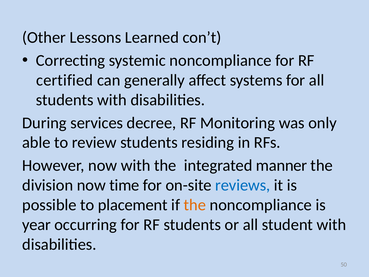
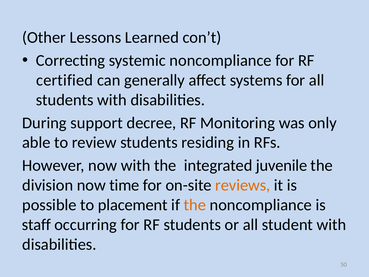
services: services -> support (97, 123)
manner: manner -> juvenile (282, 165)
reviews colour: blue -> orange (243, 185)
year: year -> staff (36, 224)
